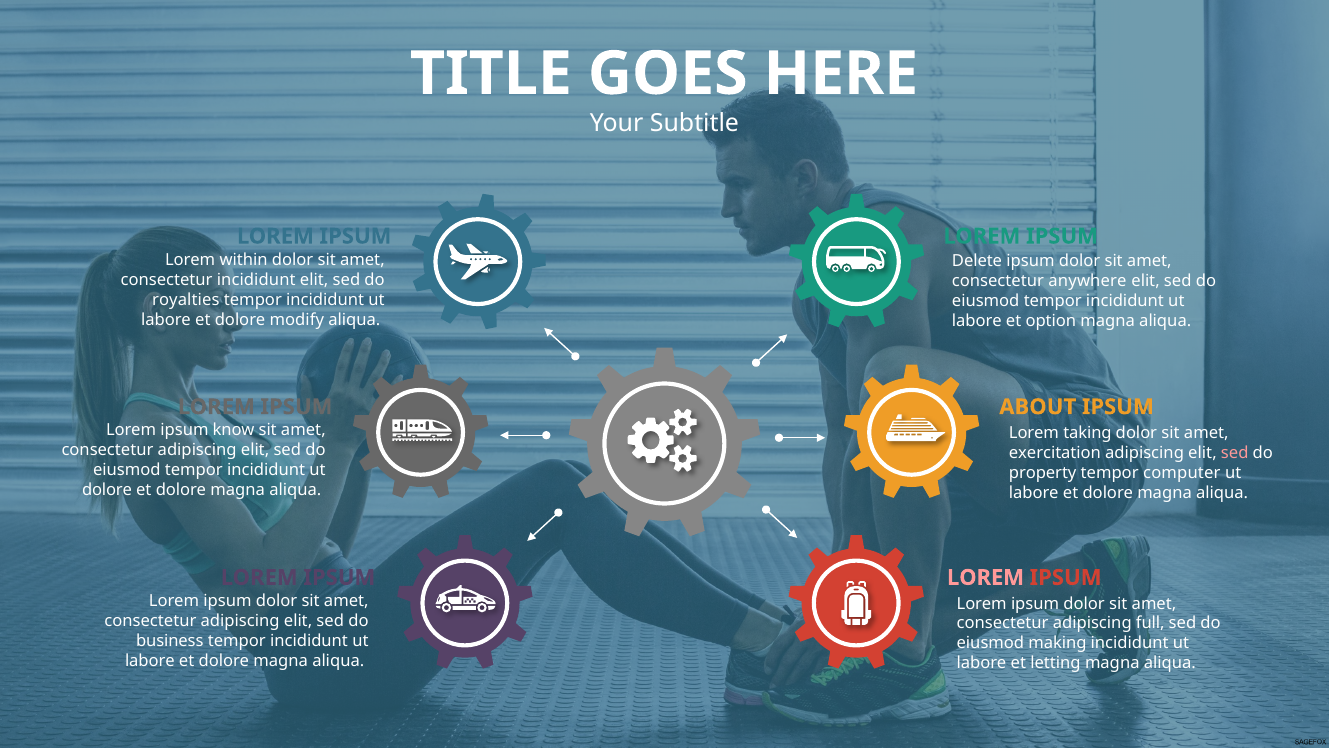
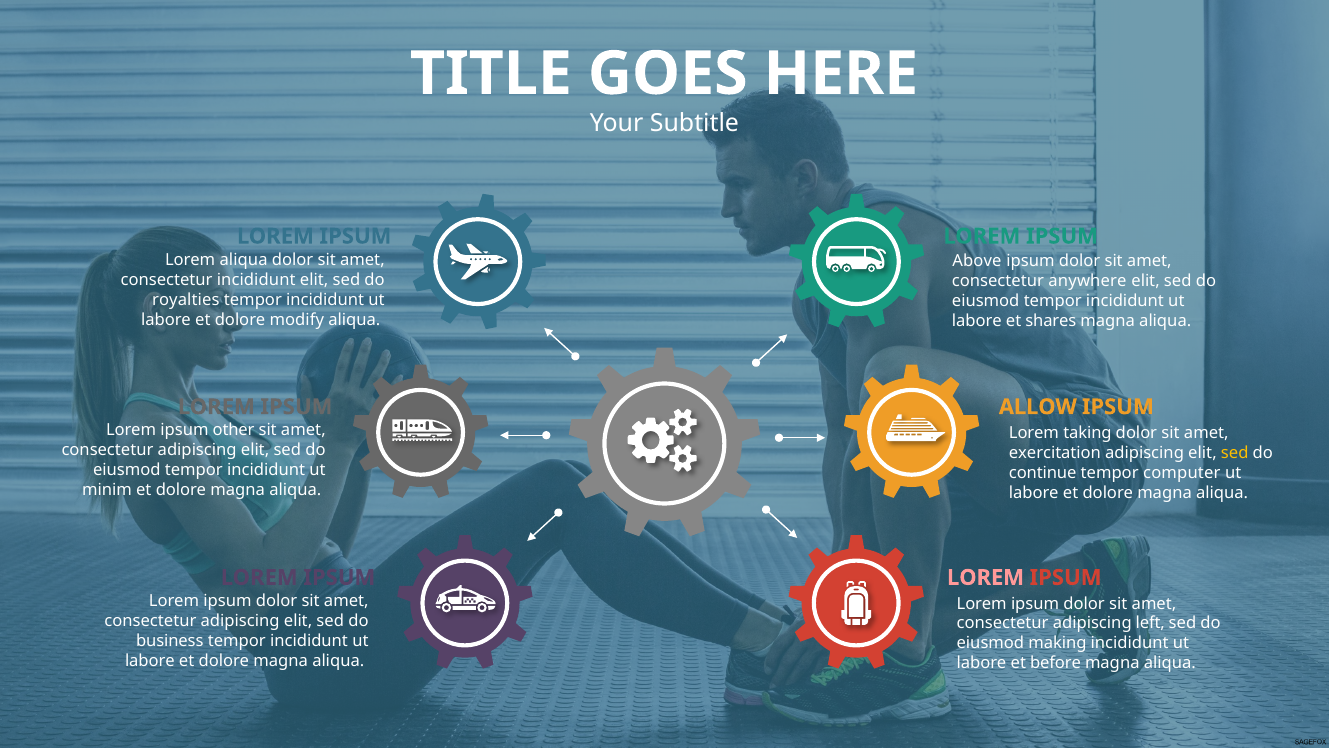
Lorem within: within -> aliqua (244, 260)
Delete: Delete -> Above (977, 261)
option: option -> shares (1051, 321)
ABOUT: ABOUT -> ALLOW (1038, 407)
know: know -> other (234, 430)
sed colour: pink -> yellow (1235, 453)
property: property -> continue (1043, 472)
dolore: dolore -> minim (107, 490)
full: full -> left (1150, 623)
letting: letting -> before (1056, 663)
